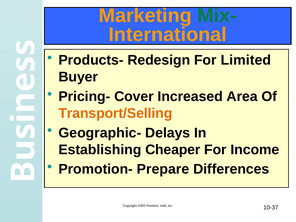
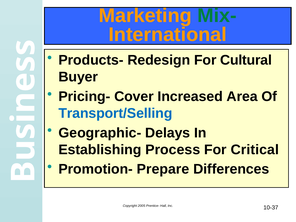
Limited: Limited -> Cultural (246, 60)
Transport/Selling colour: orange -> blue (115, 113)
Cheaper: Cheaper -> Process (173, 150)
Income: Income -> Critical (255, 150)
